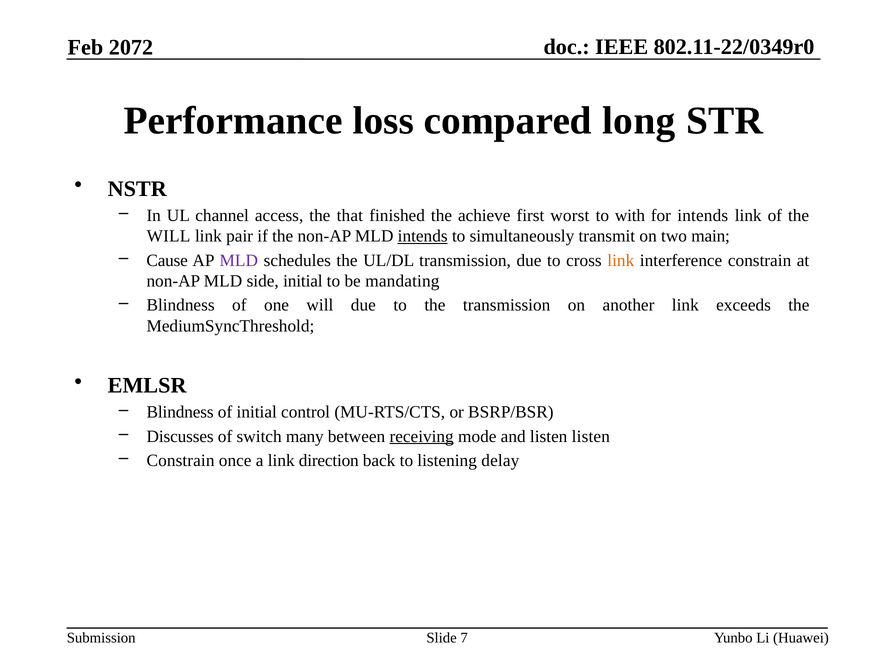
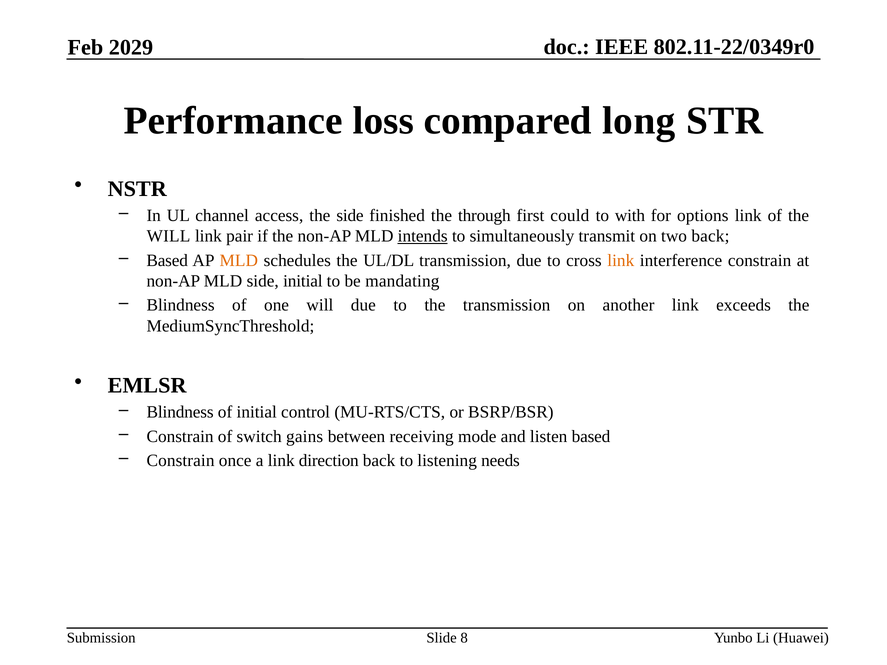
2072: 2072 -> 2029 (131, 47)
the that: that -> side (350, 216)
achieve: achieve -> through (484, 216)
worst: worst -> could (570, 216)
for intends: intends -> options (703, 216)
two main: main -> back (710, 236)
Cause: Cause -> Based (167, 260)
MLD colour: purple -> orange (239, 260)
Discusses: Discusses -> Constrain (180, 436)
many: many -> gains (305, 436)
receiving underline: present -> none (422, 436)
listen listen: listen -> based (591, 436)
delay: delay -> needs (501, 461)
7: 7 -> 8 (464, 638)
